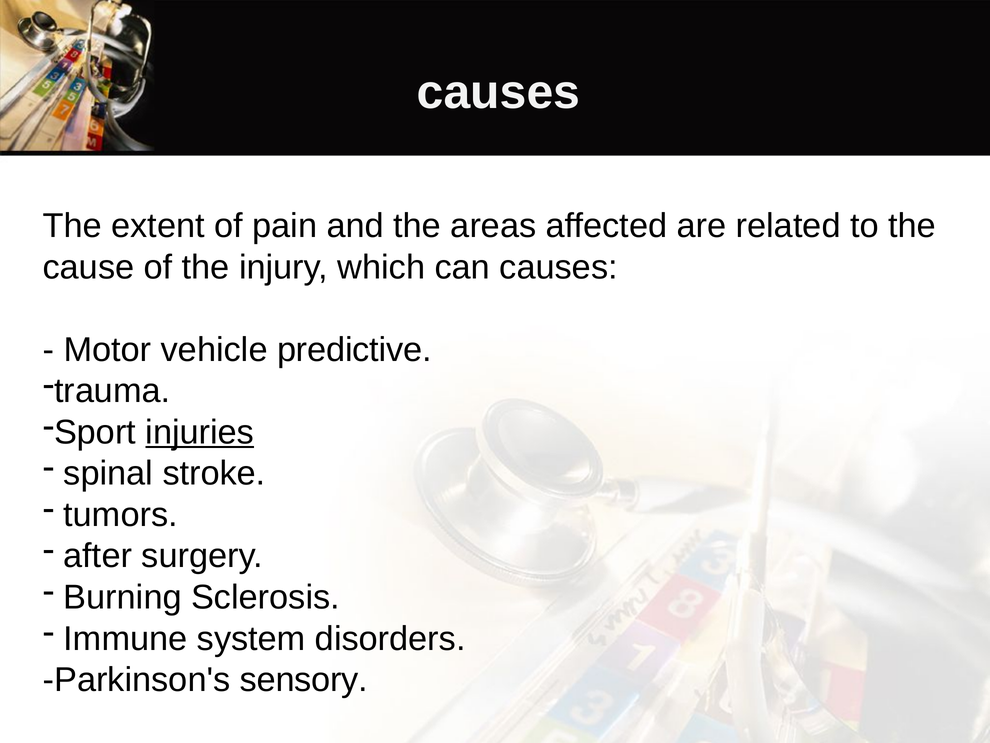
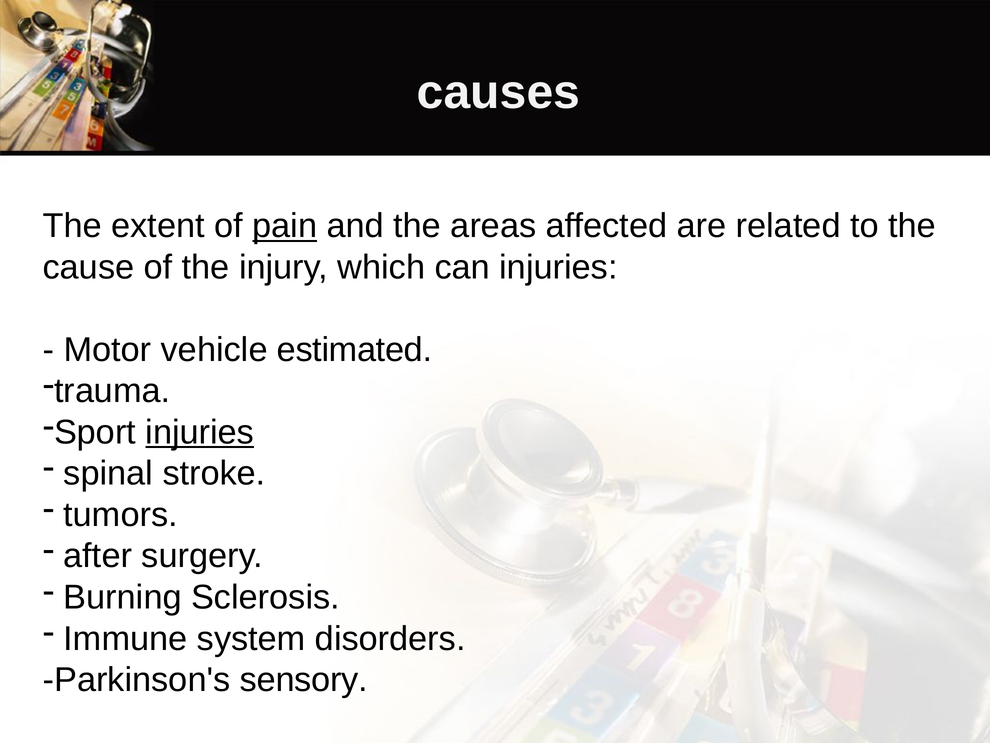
pain underline: none -> present (285, 226)
can causes: causes -> injuries (559, 267)
predictive: predictive -> estimated (354, 350)
